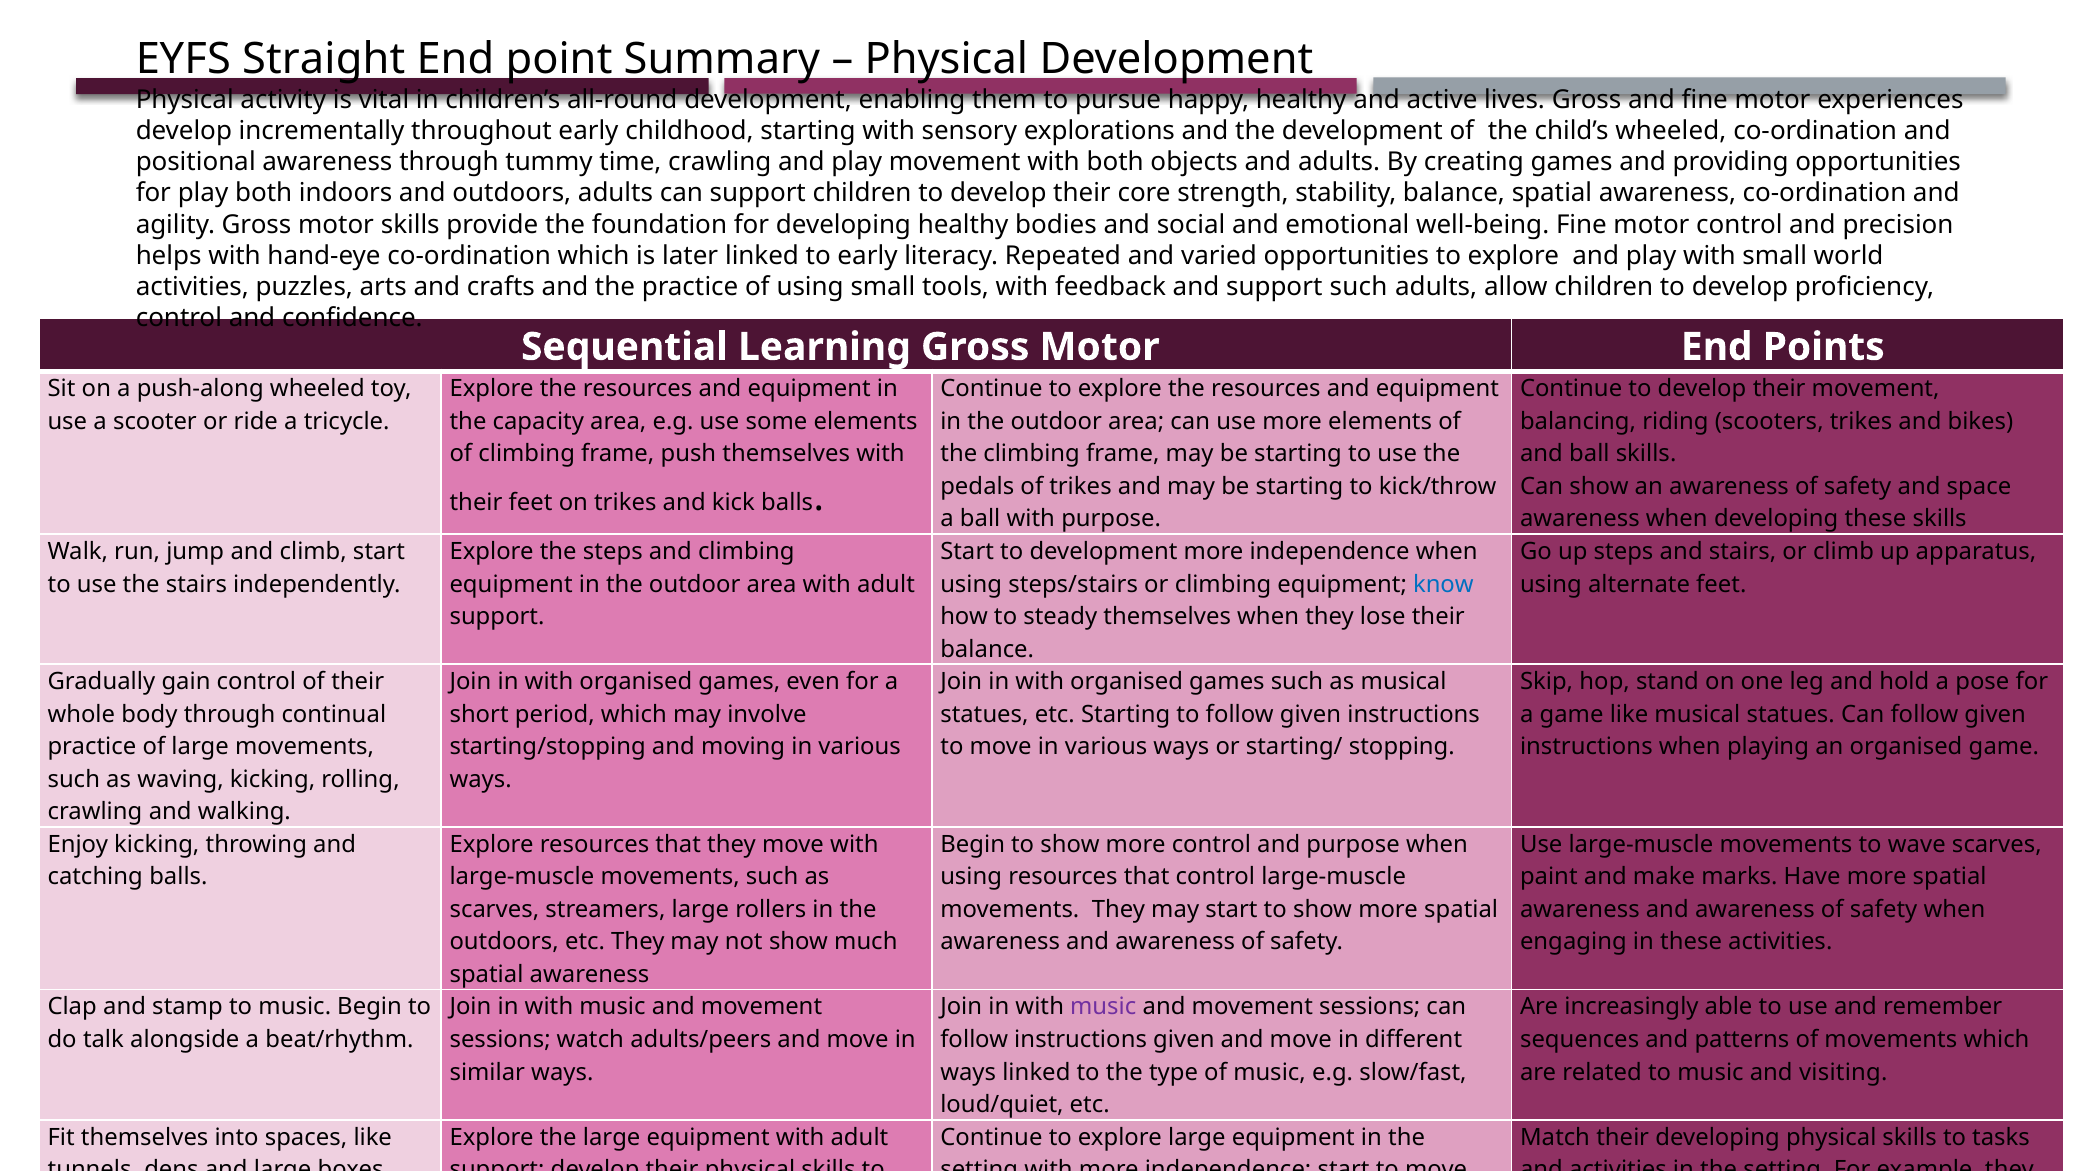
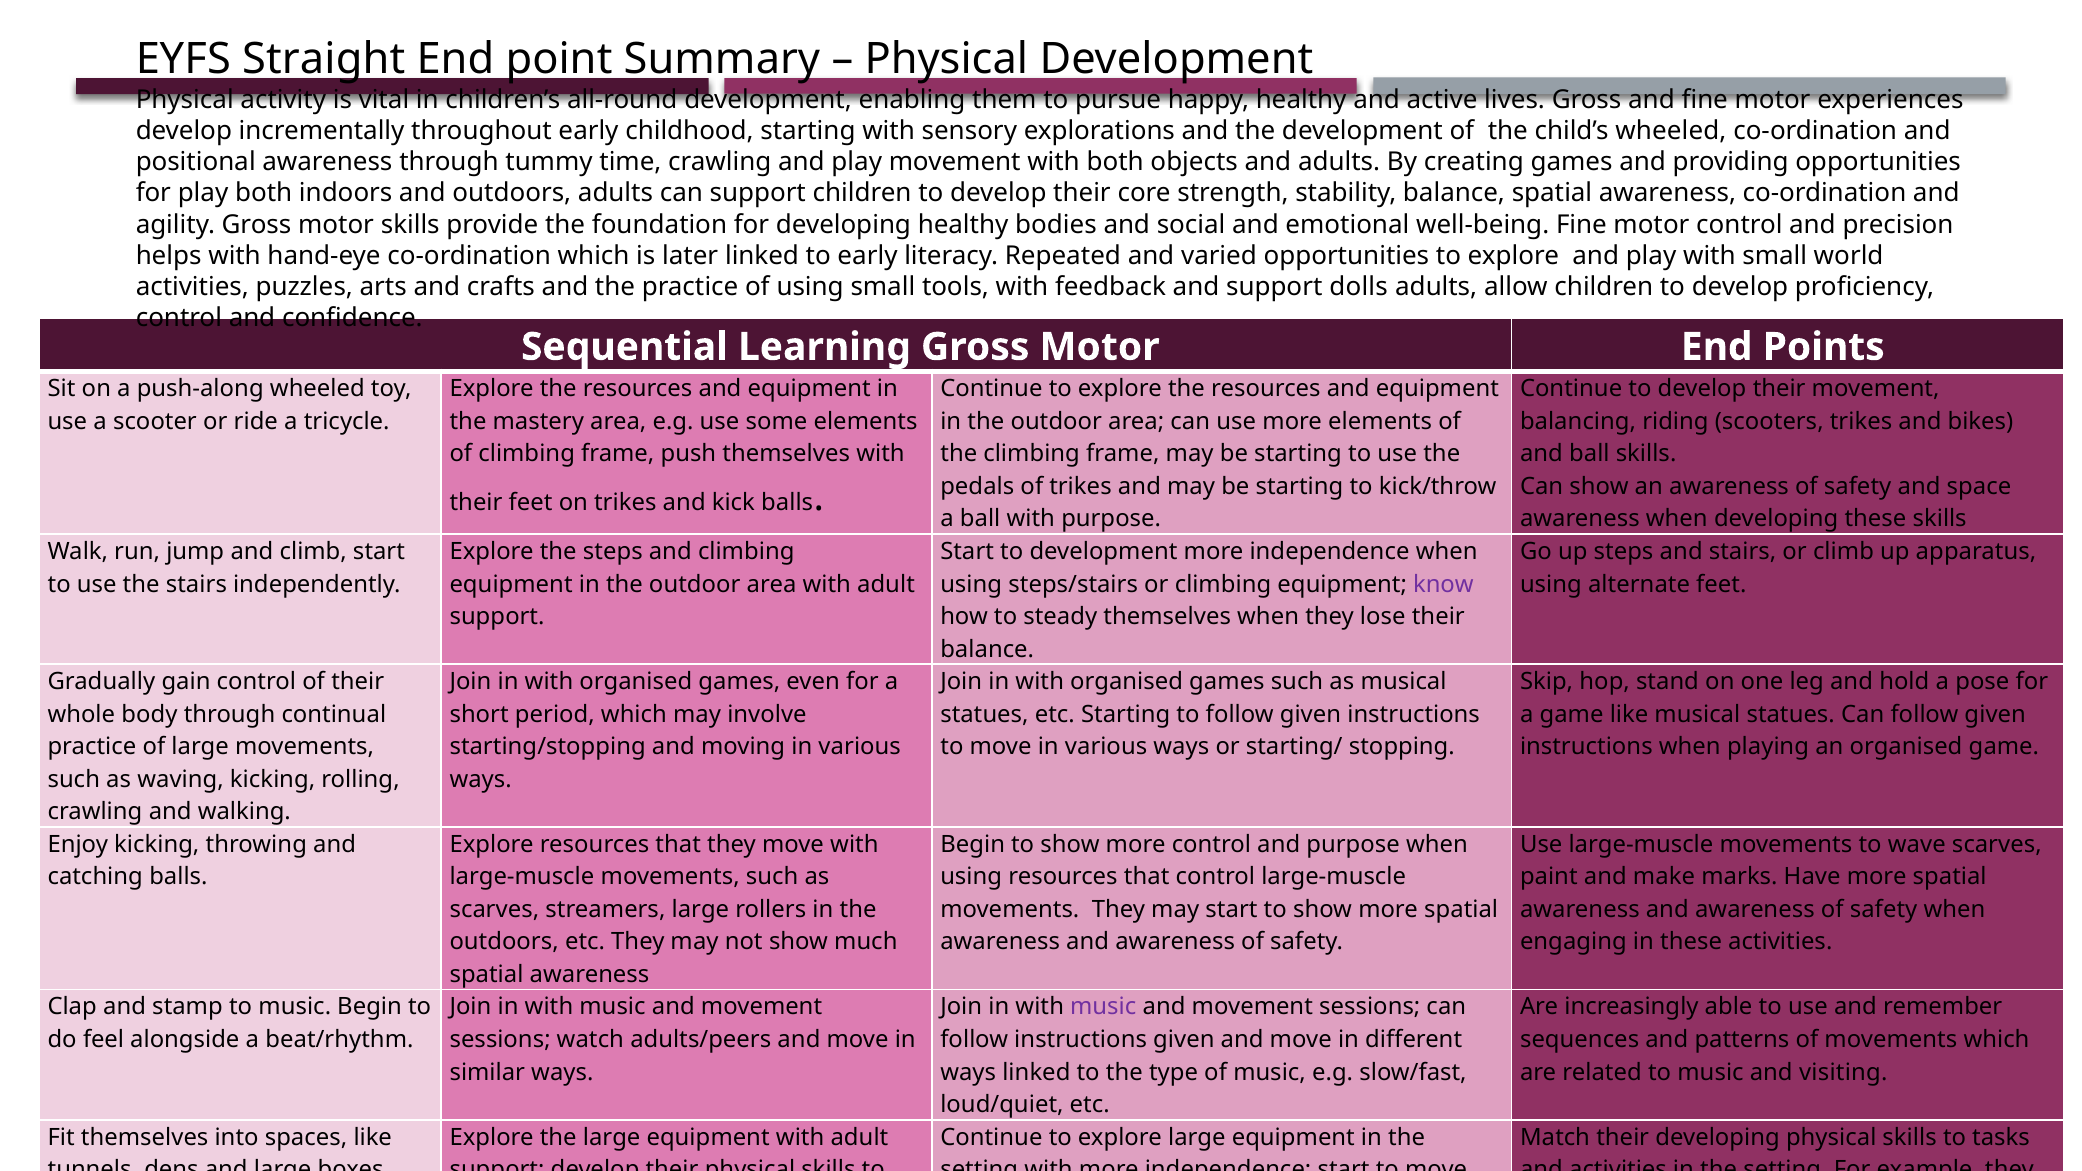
support such: such -> dolls (1359, 287)
capacity: capacity -> mastery (538, 422)
know colour: blue -> purple (1443, 584)
talk: talk -> feel (103, 1040)
